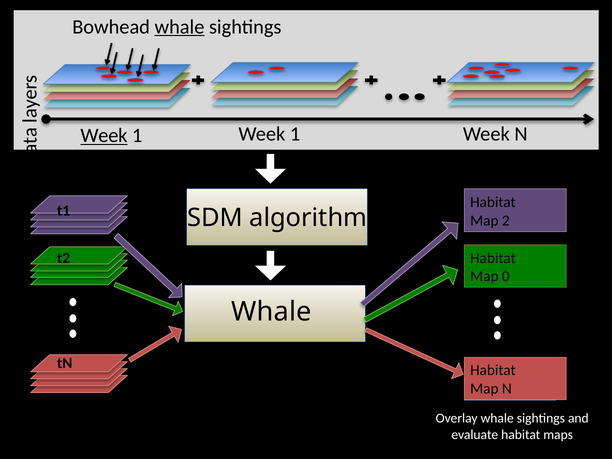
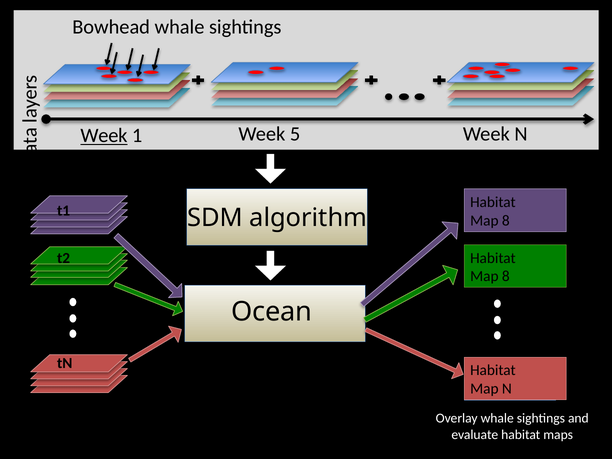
whale underline: present -> none (179, 27)
1: 1 -> 5 (295, 134)
2: 2 -> 8 (506, 220)
0: 0 -> 8 (506, 276)
Whale: Whale -> Ocean (272, 312)
